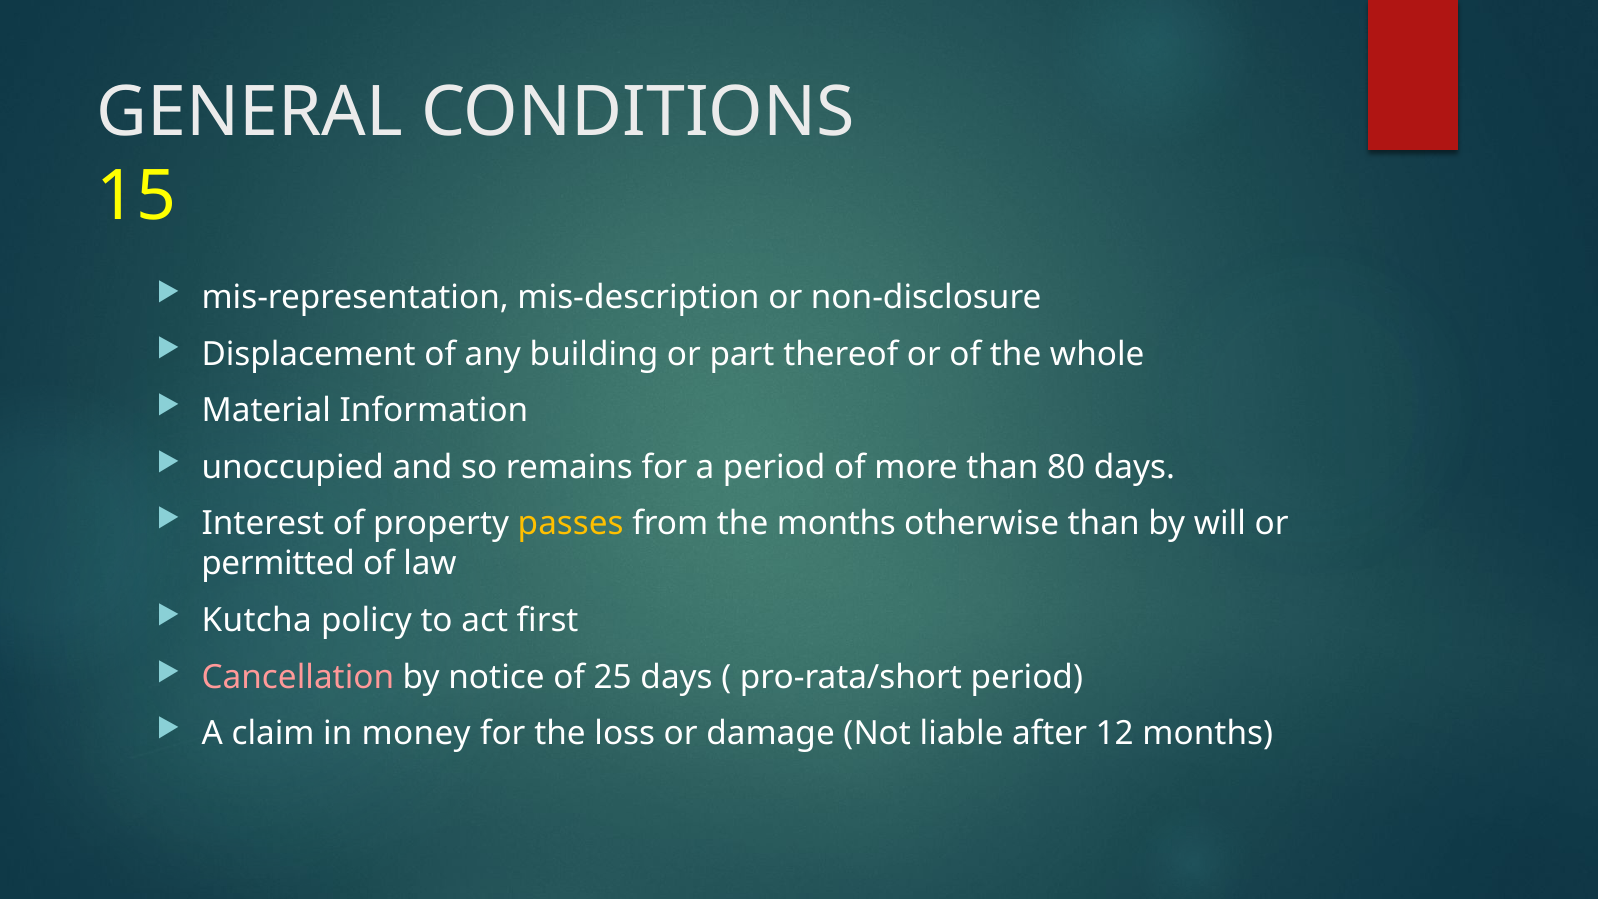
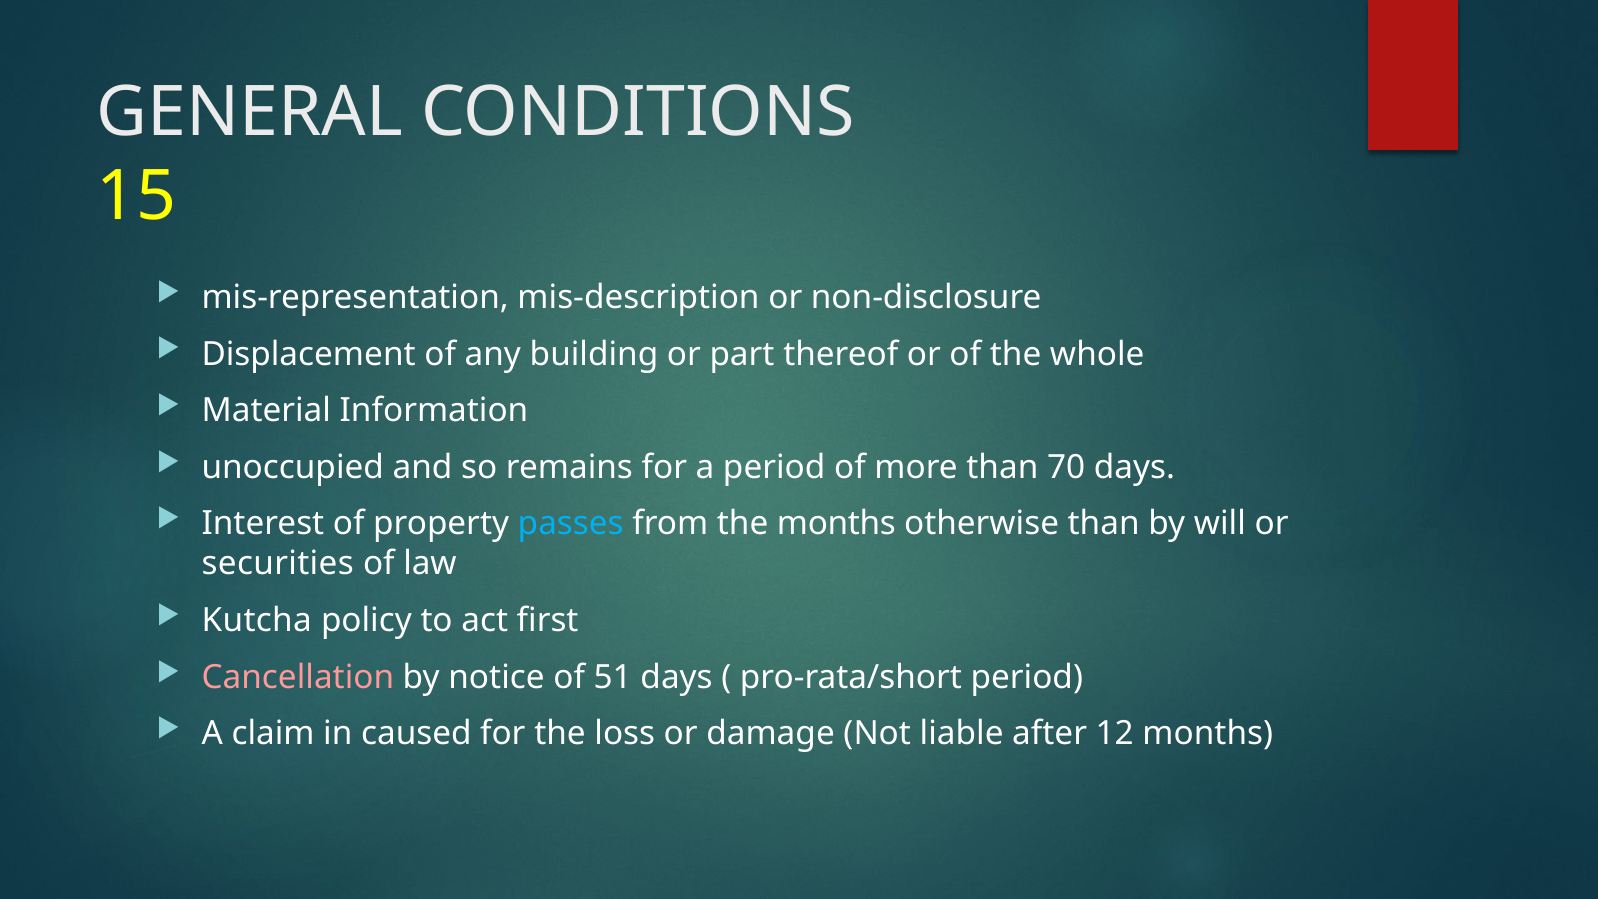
80: 80 -> 70 (1066, 467)
passes colour: yellow -> light blue (571, 524)
permitted: permitted -> securities (278, 564)
25: 25 -> 51 (613, 677)
money: money -> caused (416, 734)
